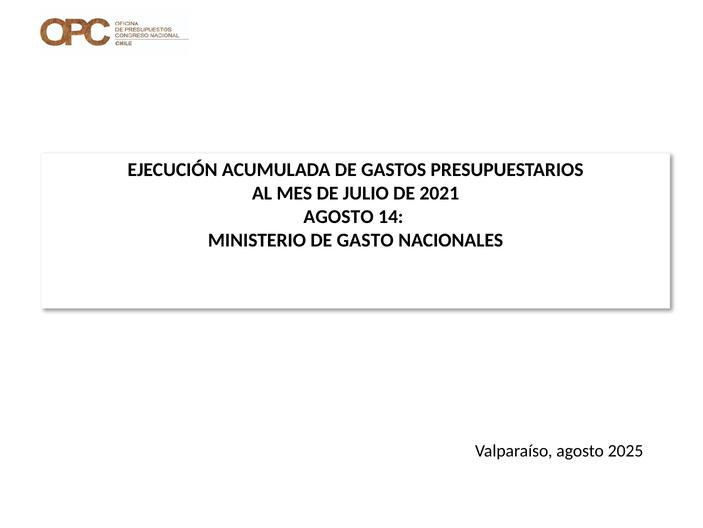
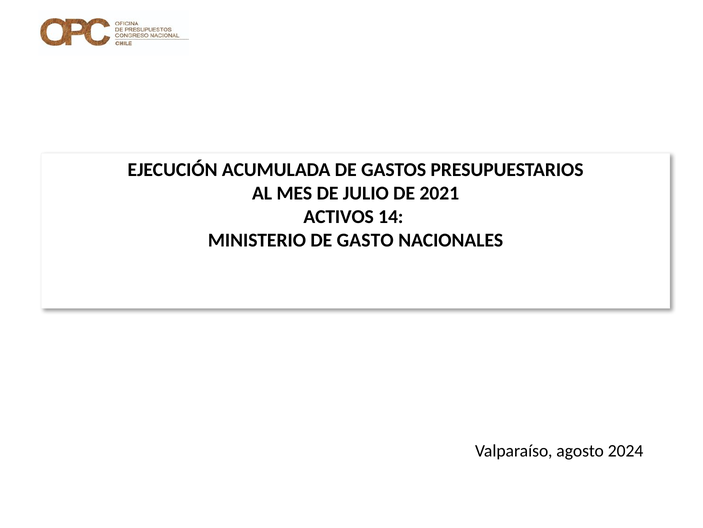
AGOSTO: AGOSTO -> ACTIVOS (339, 216)
2025: 2025 -> 2024 (626, 450)
